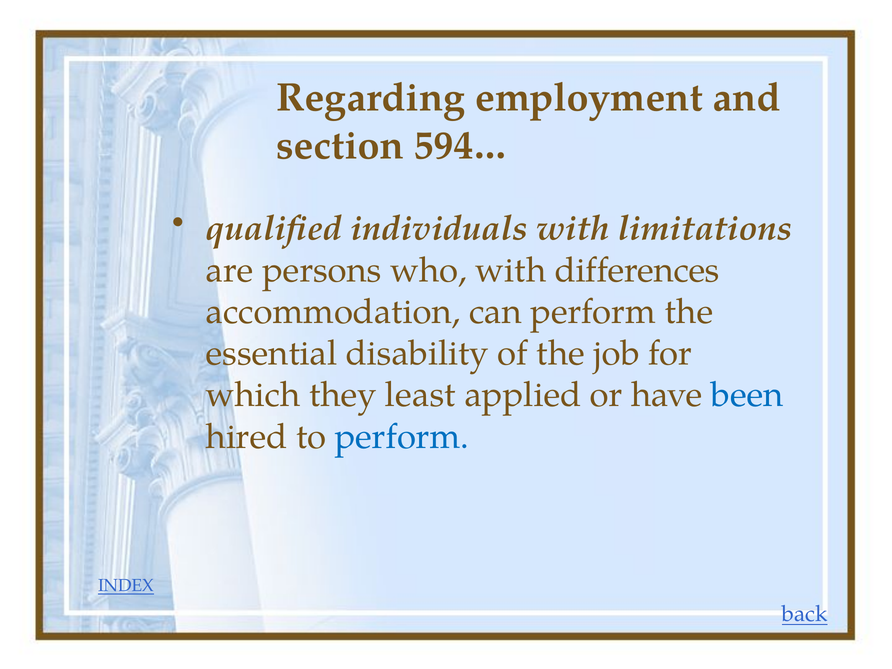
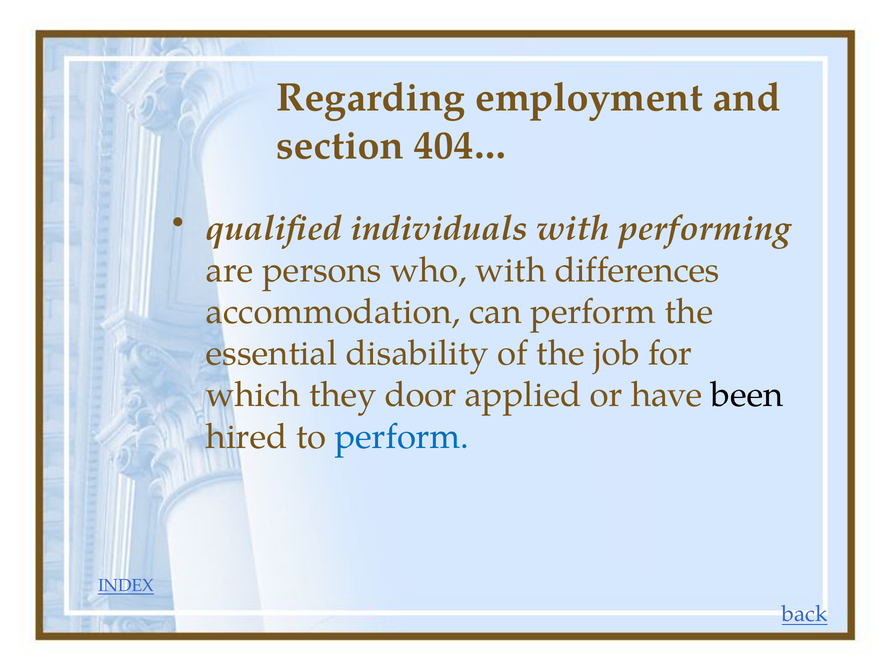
594…: 594… -> 404… (461, 145)
limitations: limitations -> performing (705, 228)
least: least -> door (421, 395)
been colour: blue -> black (747, 395)
